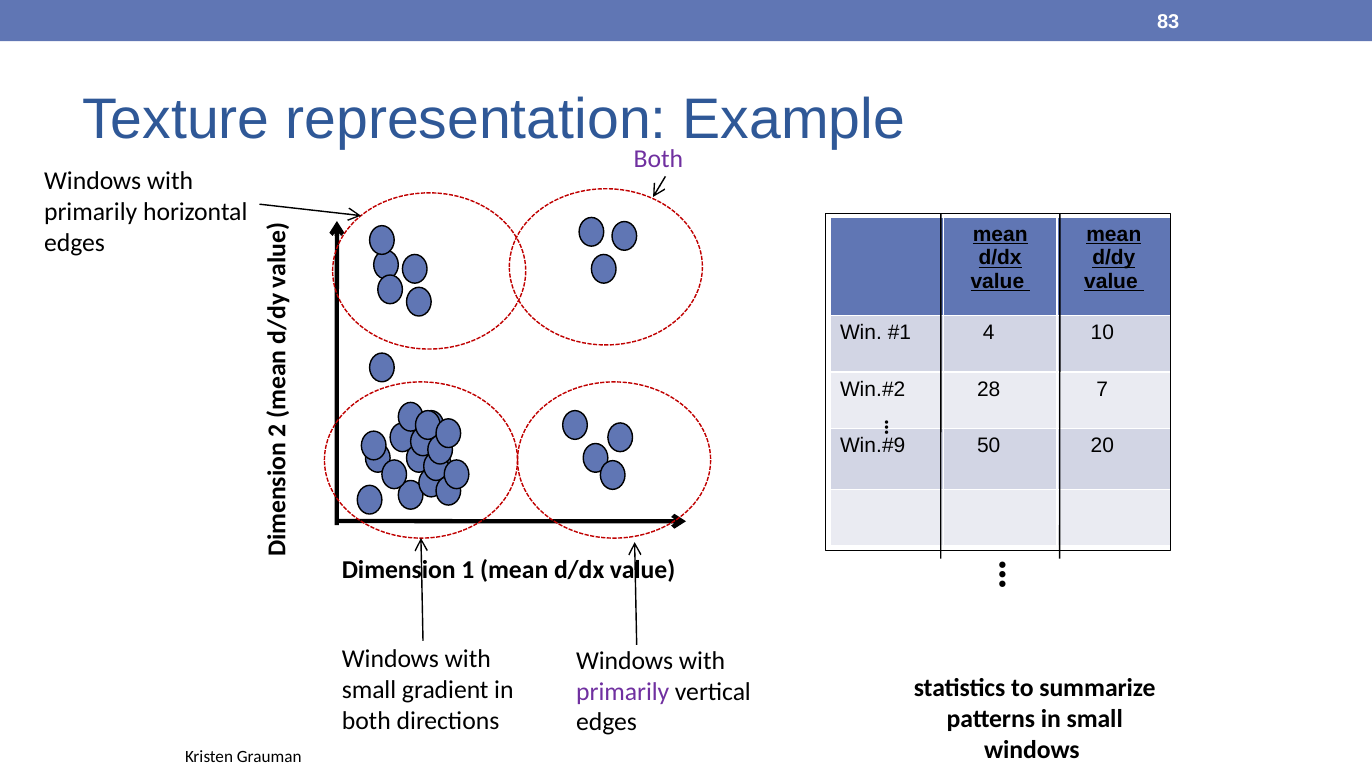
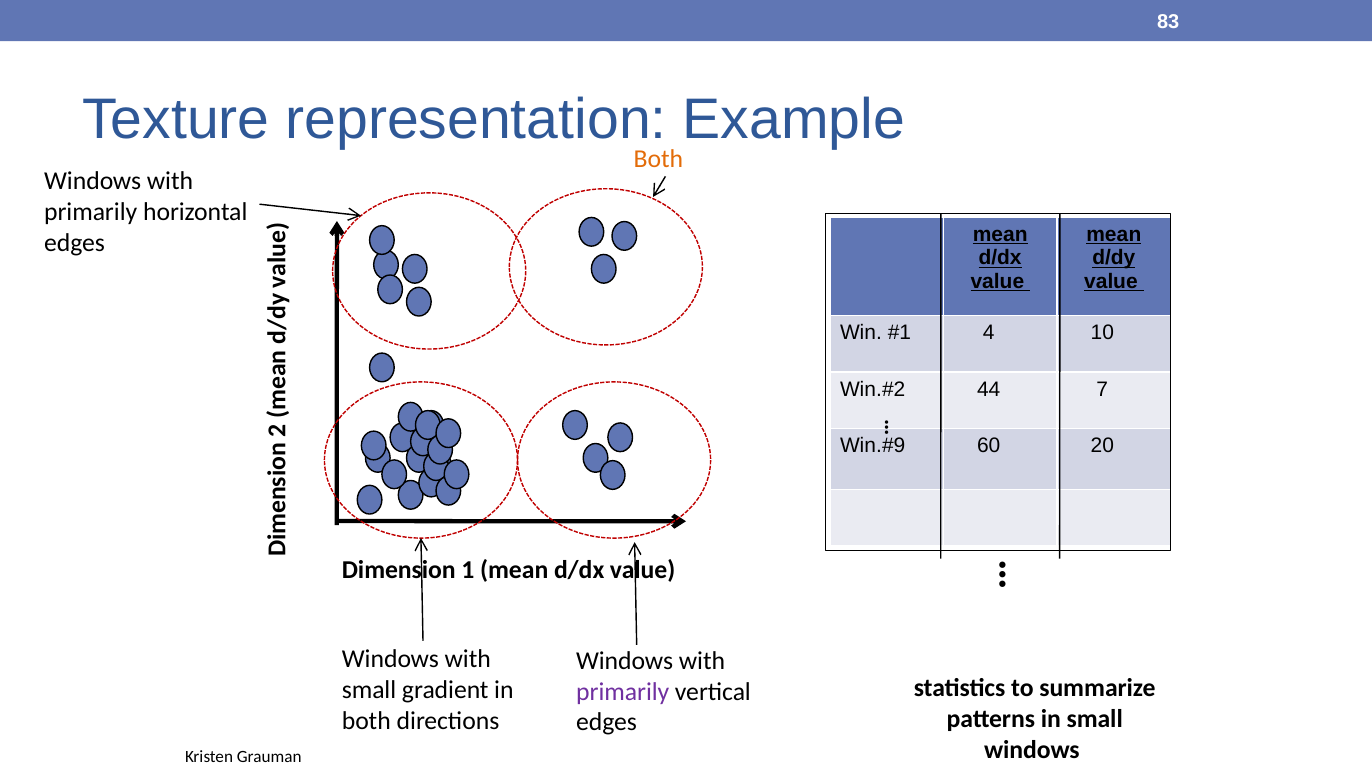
Both colour: purple -> orange (658, 159)
28: 28 -> 44 (989, 389)
50: 50 -> 60 (989, 446)
